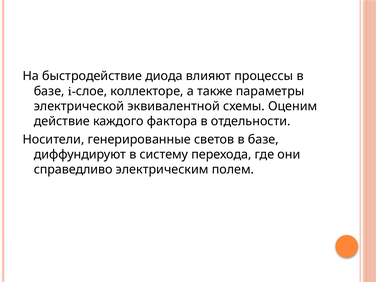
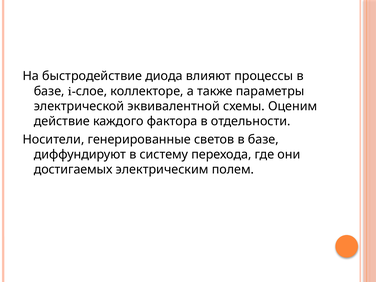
справедливо: справедливо -> достигаемых (73, 169)
